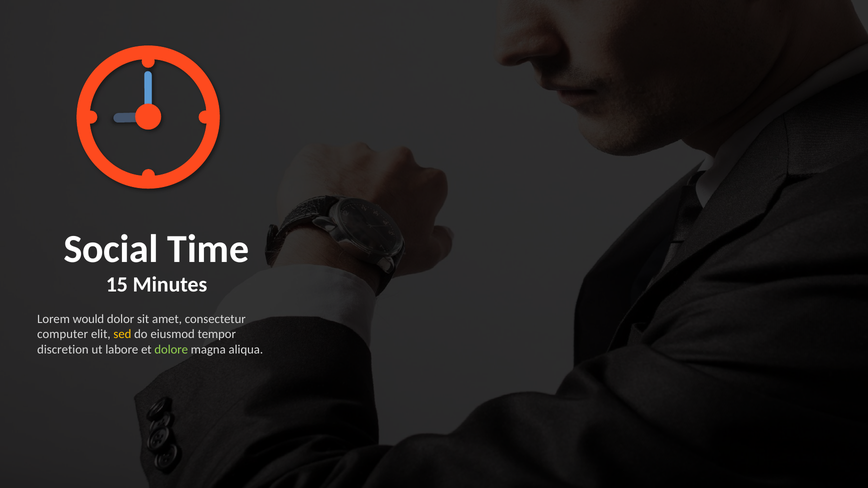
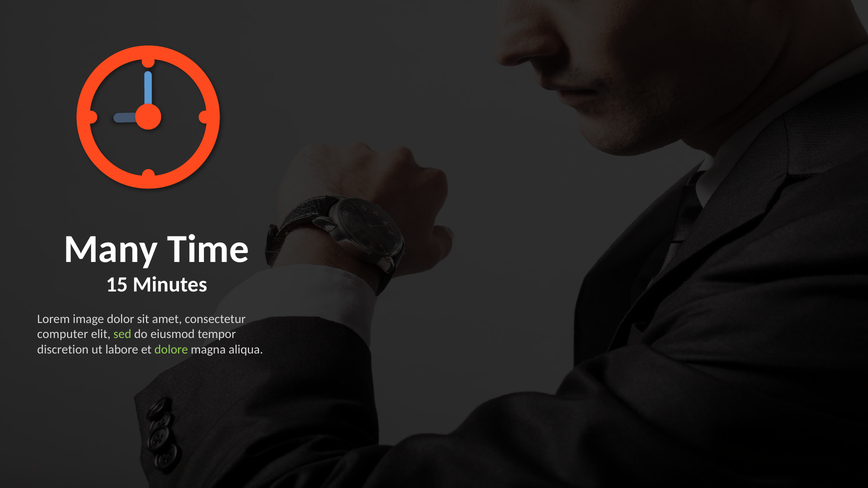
Social: Social -> Many (111, 249)
would: would -> image (88, 319)
sed colour: yellow -> light green (122, 334)
